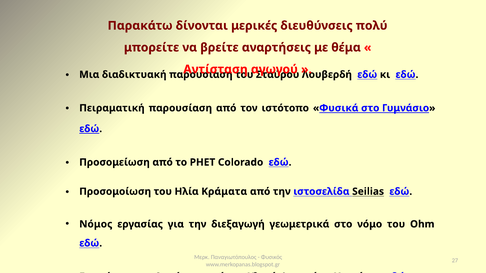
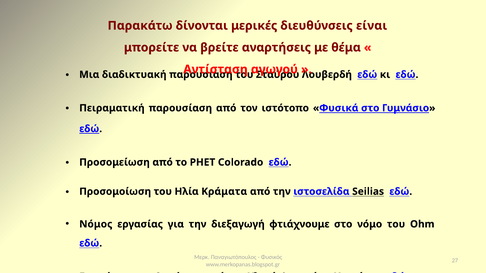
πολύ: πολύ -> είναι (372, 26)
γεωμετρικά: γεωμετρικά -> φτιάχνουμε (299, 224)
